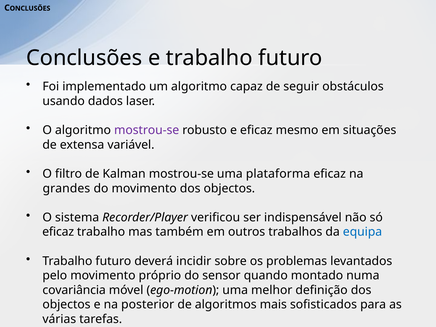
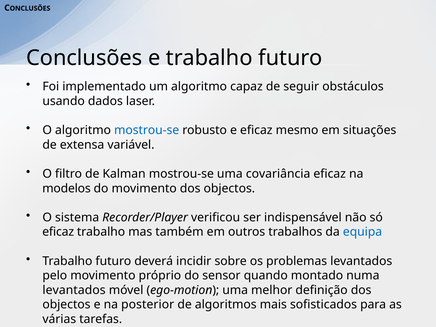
mostrou-se colour: purple -> blue (147, 130)
plataforma: plataforma -> covariância (278, 174)
grandes: grandes -> modelos (67, 188)
covariância: covariância -> levantados (74, 290)
